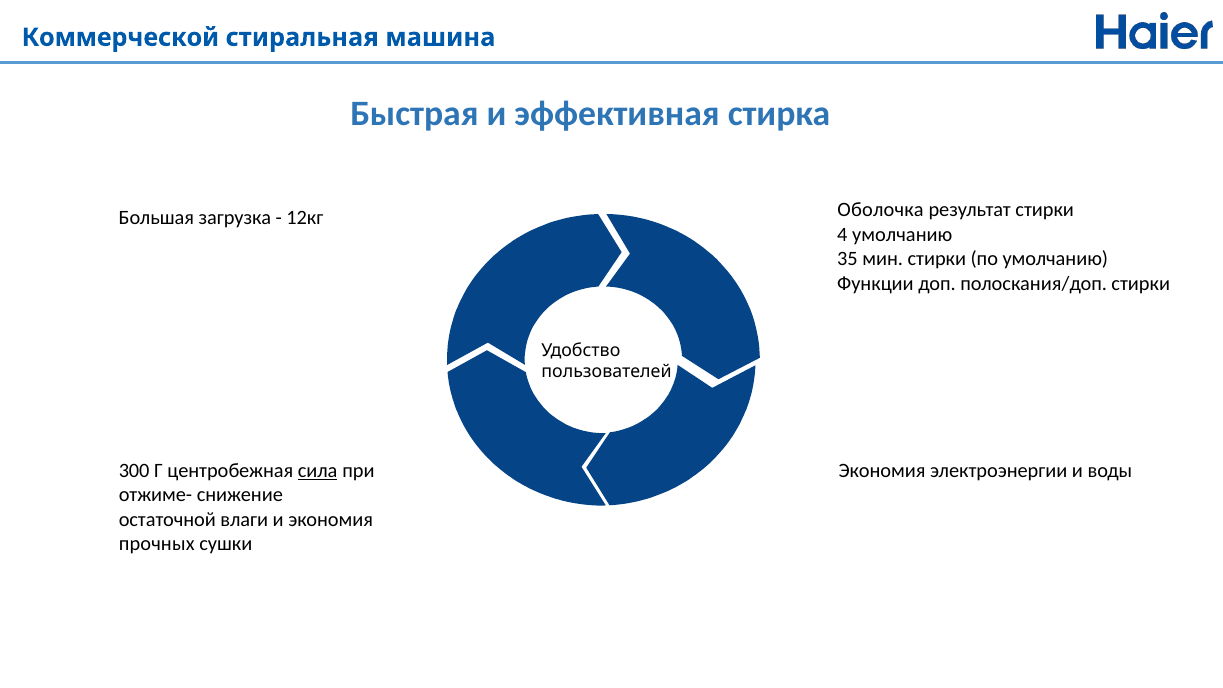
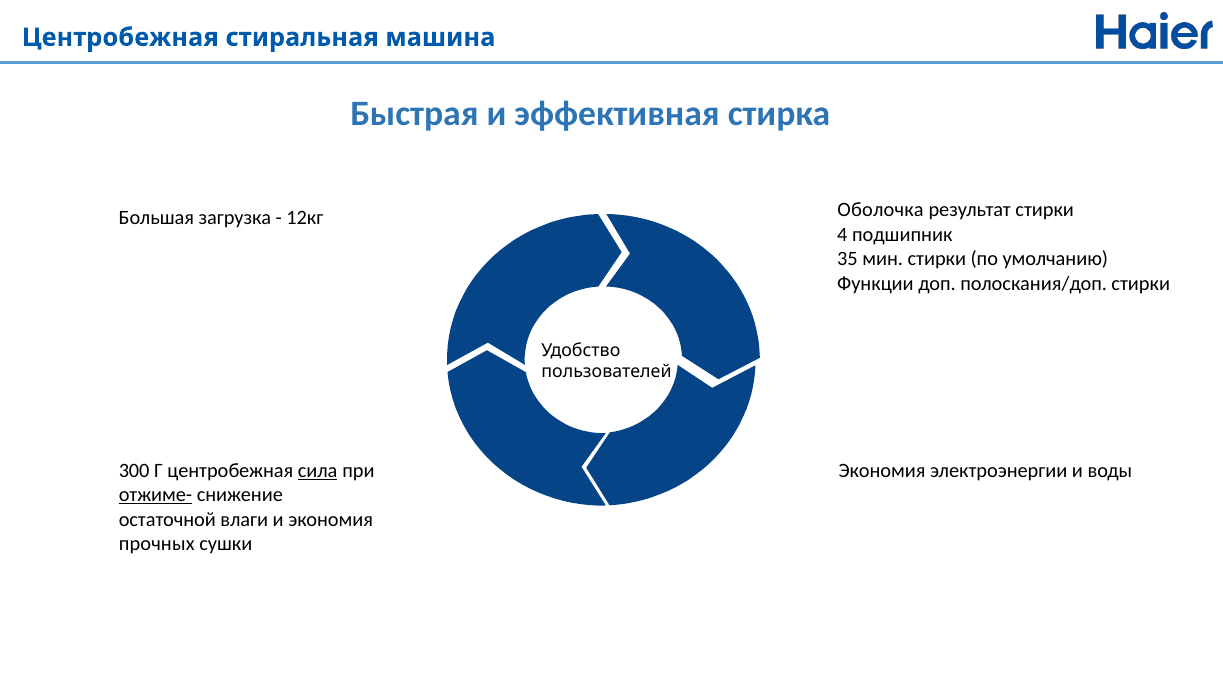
Коммерческой: Коммерческой -> Центробежная (120, 37)
4 умолчанию: умолчанию -> подшипник (902, 235)
отжиме- underline: none -> present (155, 495)
